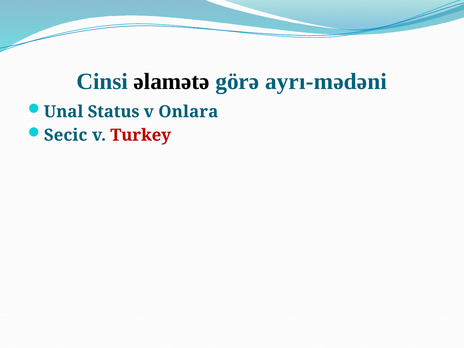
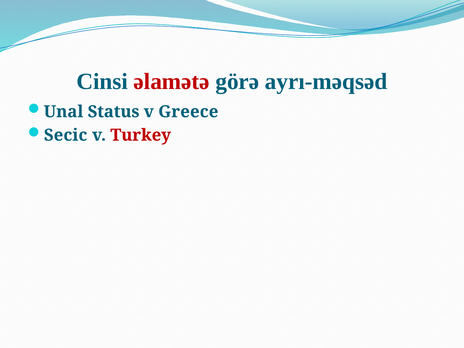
əlamətə colour: black -> red (172, 81)
ayrı-mədəni: ayrı-mədəni -> ayrı-məqsəd (326, 81)
Onlara: Onlara -> Greece (188, 112)
